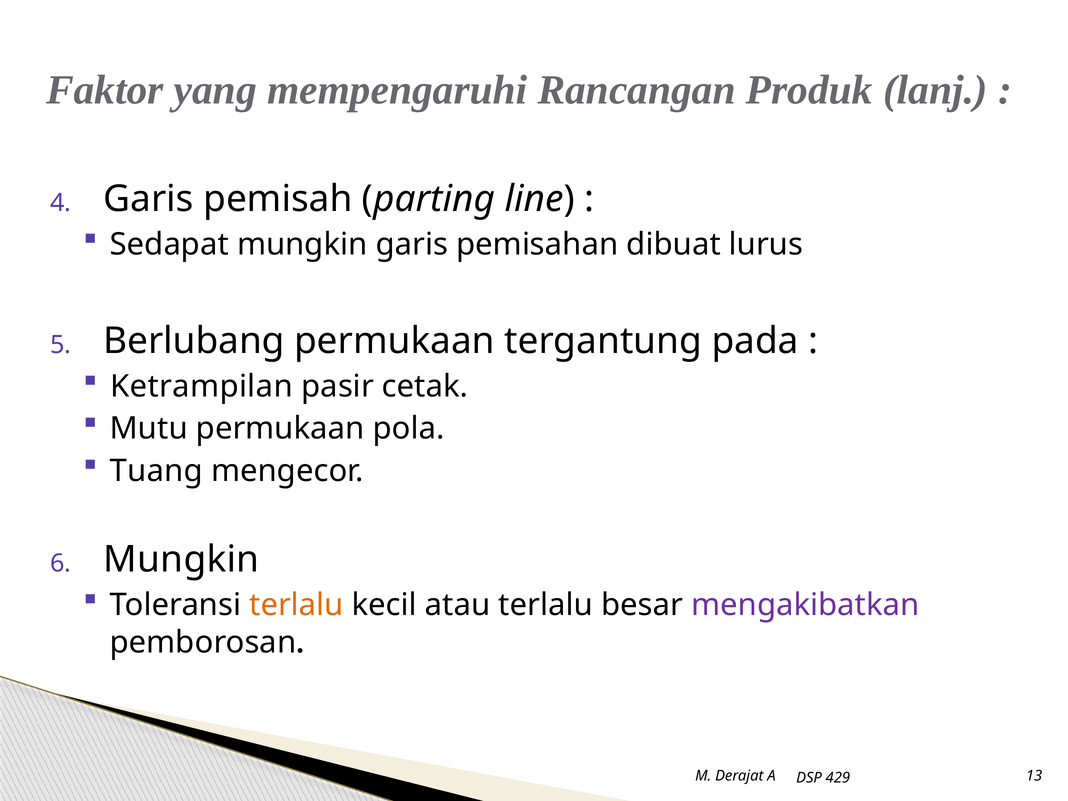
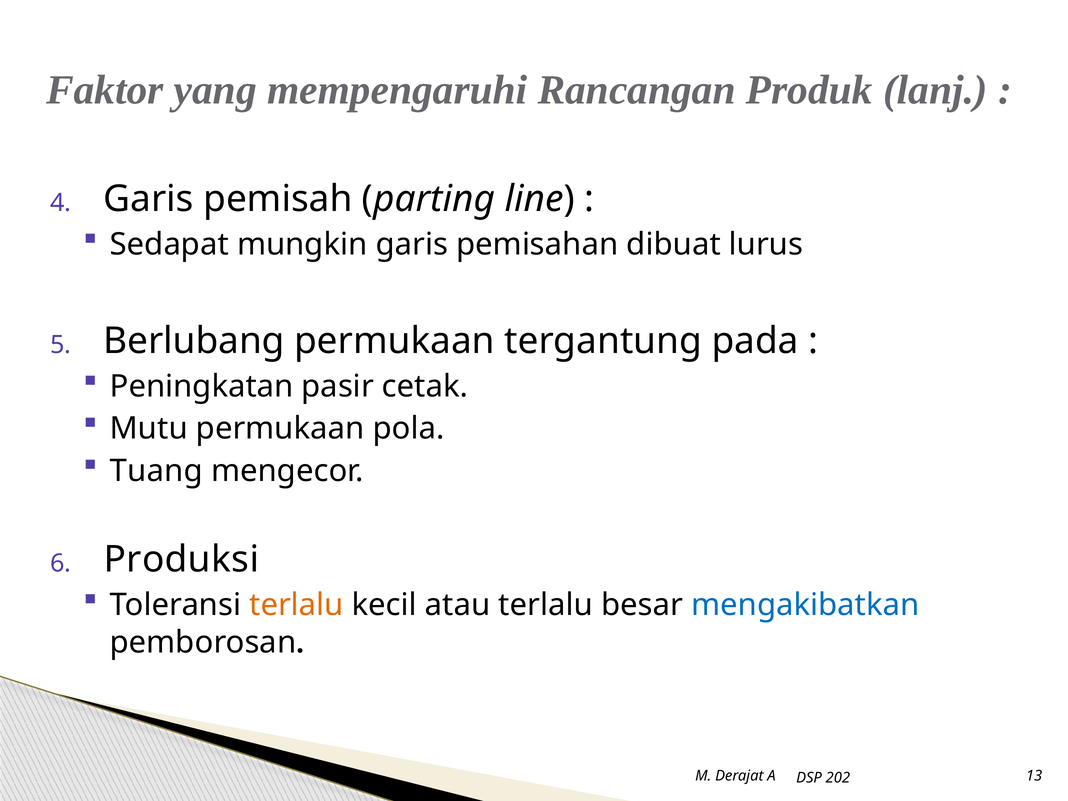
Ketrampilan: Ketrampilan -> Peningkatan (202, 386)
Mungkin: Mungkin -> Produksi (181, 560)
mengakibatkan colour: purple -> blue (805, 605)
429: 429 -> 202 (838, 778)
